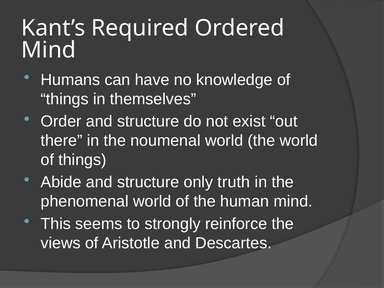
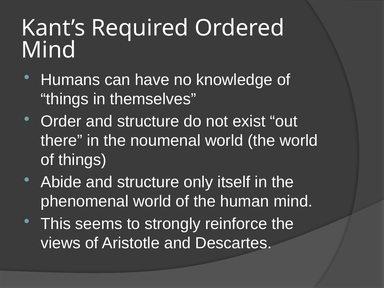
truth: truth -> itself (234, 182)
